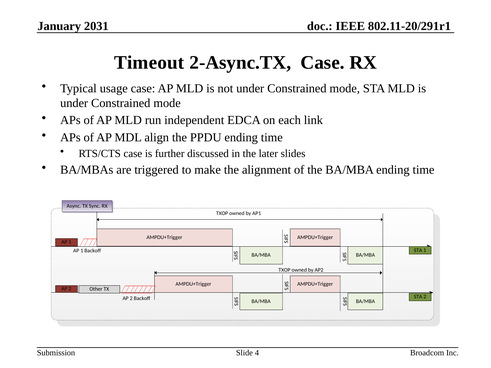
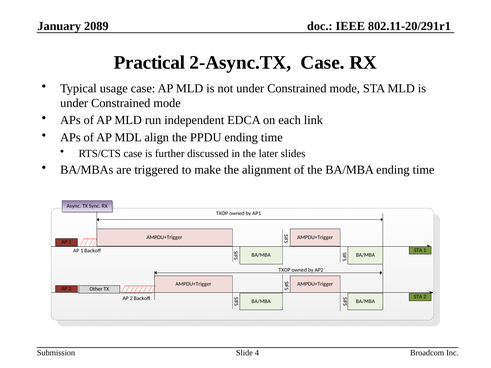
2031: 2031 -> 2089 (96, 26)
Timeout: Timeout -> Practical (149, 63)
